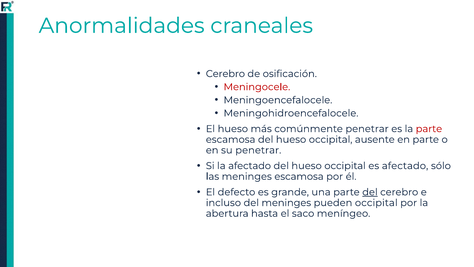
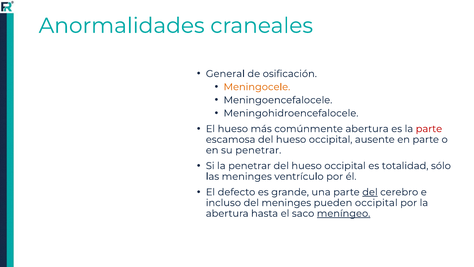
Cerebro: Cerebro -> General (225, 74)
Meningocele colour: red -> orange (257, 87)
comúnmente penetrar: penetrar -> abertura (367, 129)
la afectado: afectado -> penetrar (250, 166)
es afectado: afectado -> totalidad (405, 166)
meninges escamosa: escamosa -> ventrículo (299, 176)
meníngeo underline: none -> present (344, 213)
